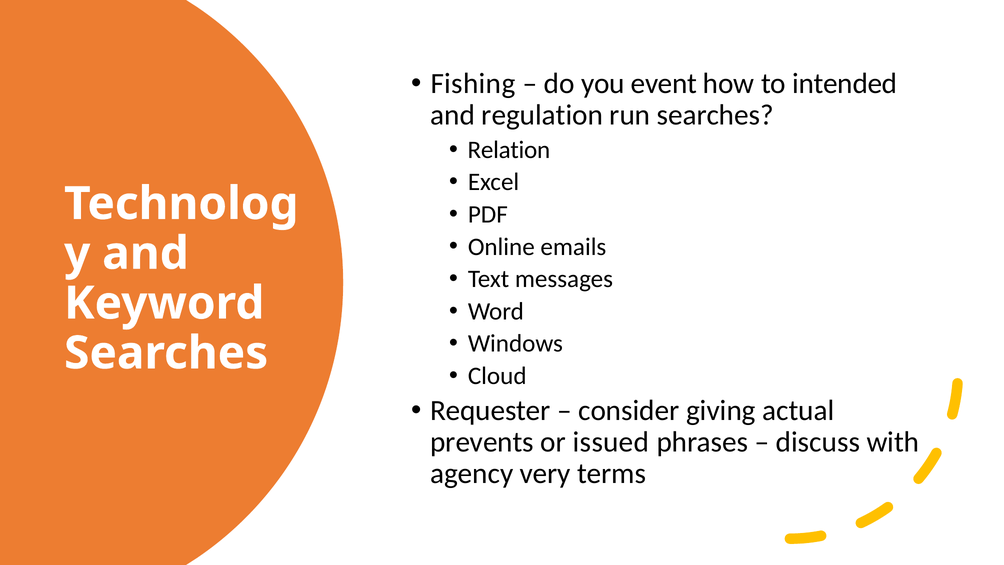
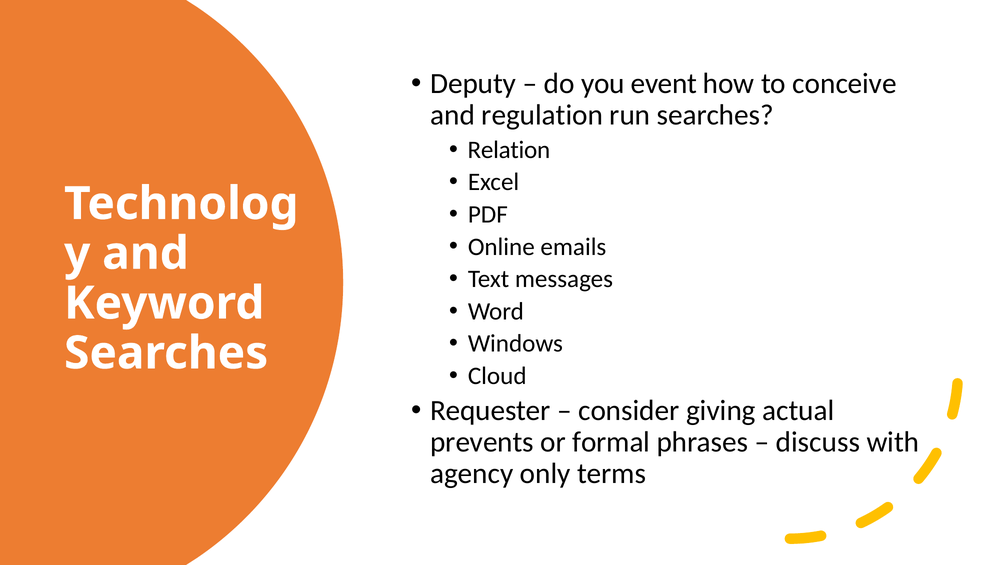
Fishing: Fishing -> Deputy (473, 83)
intended: intended -> conceive (845, 83)
issued: issued -> formal (611, 442)
very: very -> only (545, 473)
